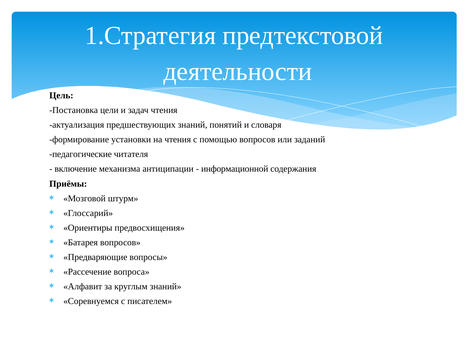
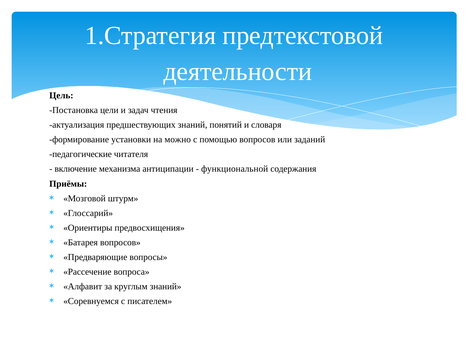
на чтения: чтения -> можно (178, 140)
информационной: информационной -> функциональной (235, 169)
